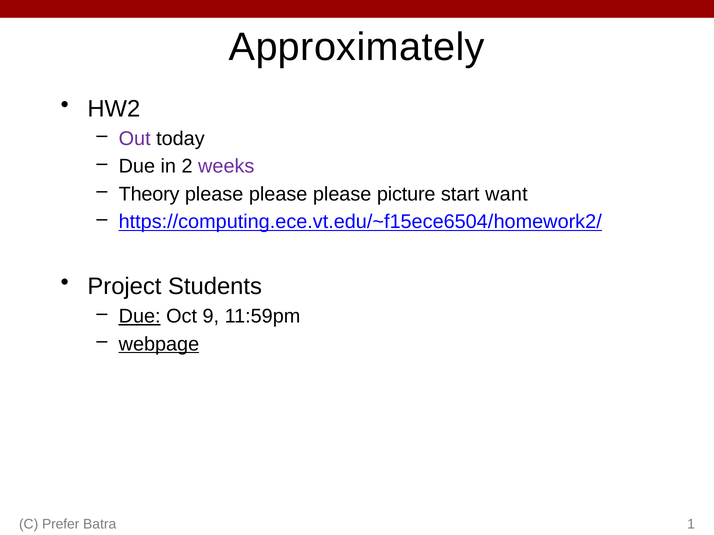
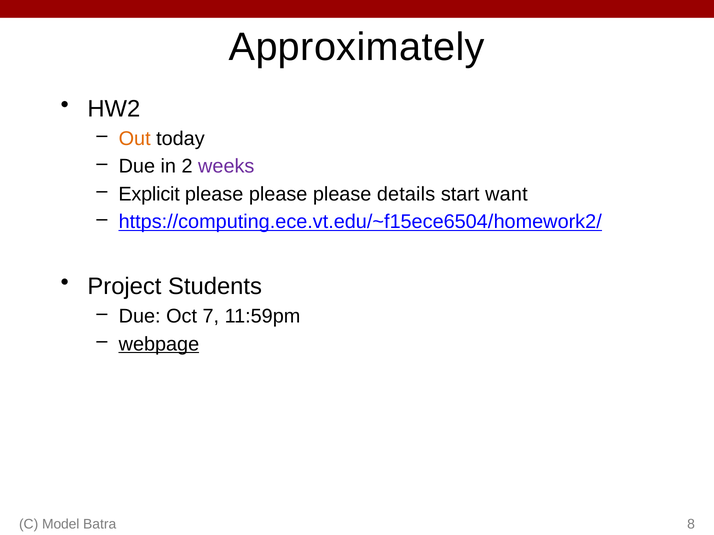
Out colour: purple -> orange (135, 139)
Theory: Theory -> Explicit (149, 194)
picture: picture -> details (406, 194)
Due underline: present -> none (140, 316)
9: 9 -> 7 (211, 316)
Prefer: Prefer -> Model (61, 525)
1: 1 -> 8 (691, 525)
